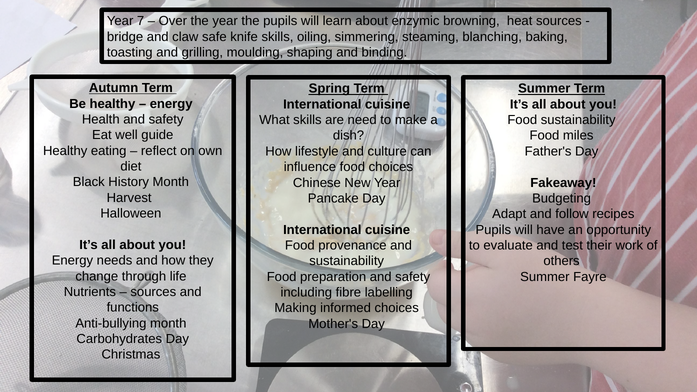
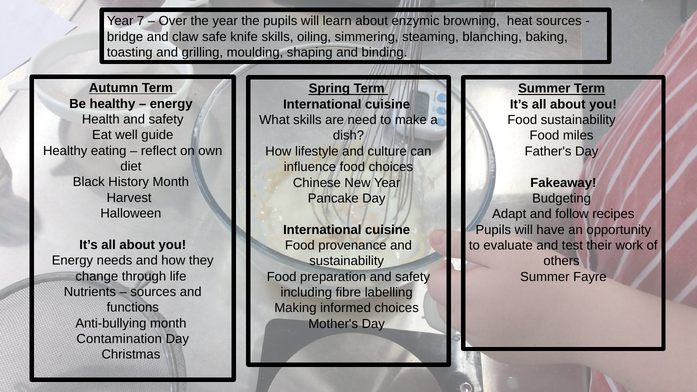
Carbohydrates: Carbohydrates -> Contamination (119, 339)
